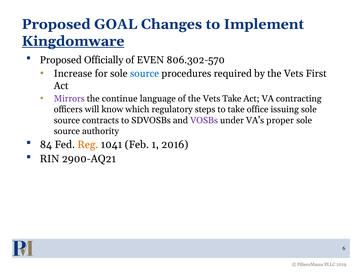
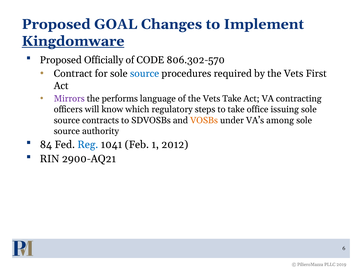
EVEN: EVEN -> CODE (150, 60)
Increase: Increase -> Contract (73, 73)
continue: continue -> performs (120, 98)
VOSBs colour: purple -> orange (204, 120)
proper: proper -> among (280, 120)
Reg colour: orange -> blue (88, 144)
2016: 2016 -> 2012 (175, 144)
